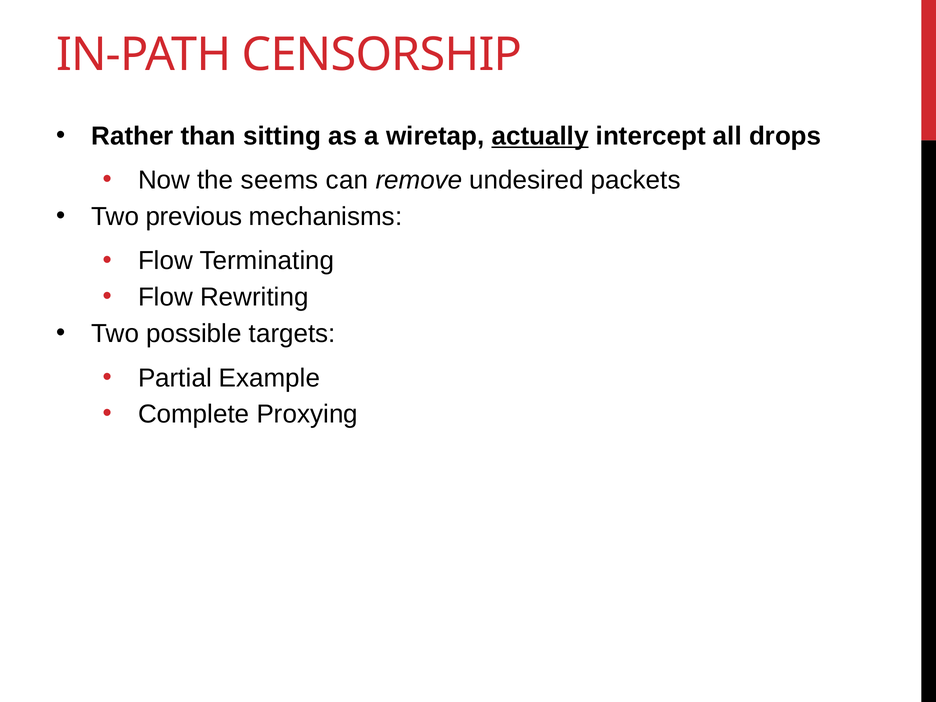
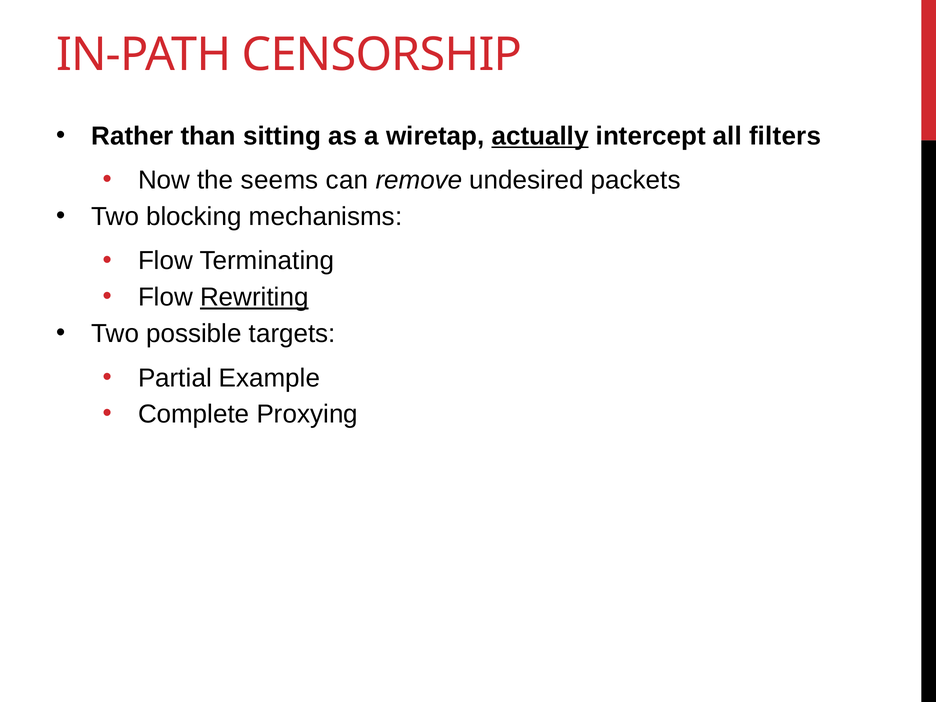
drops: drops -> filters (785, 136)
previous: previous -> blocking (194, 217)
Rewriting underline: none -> present (254, 297)
